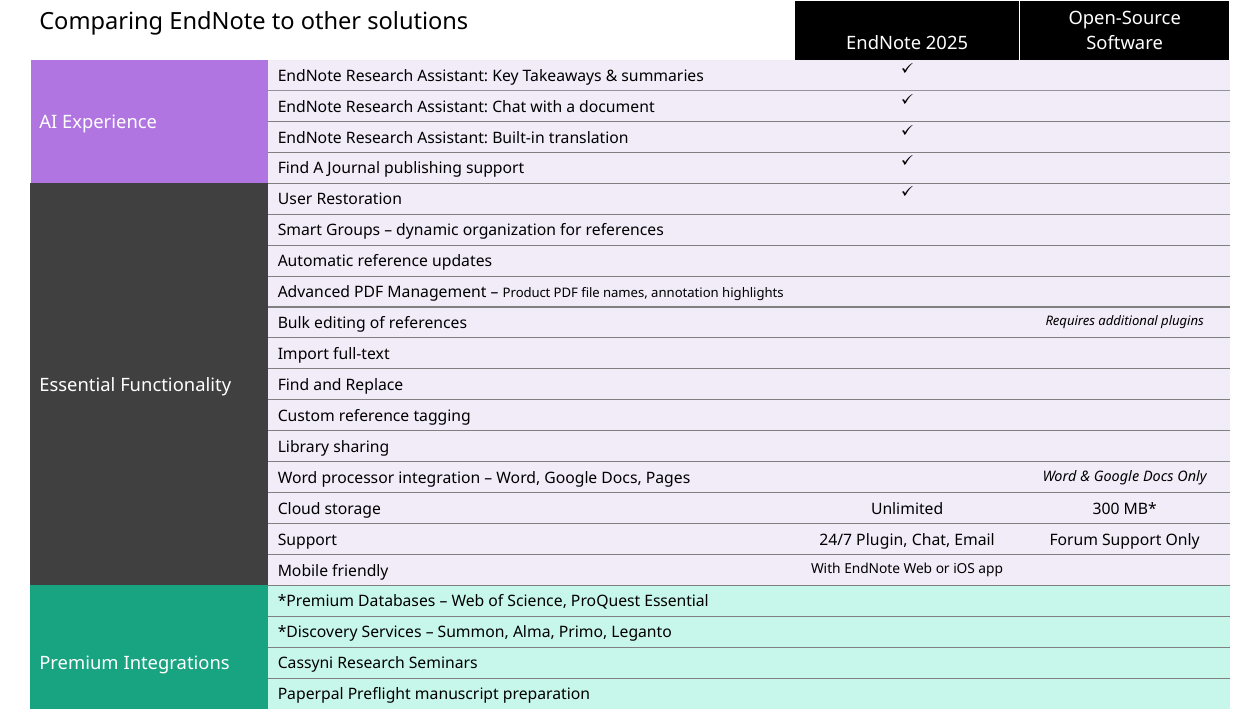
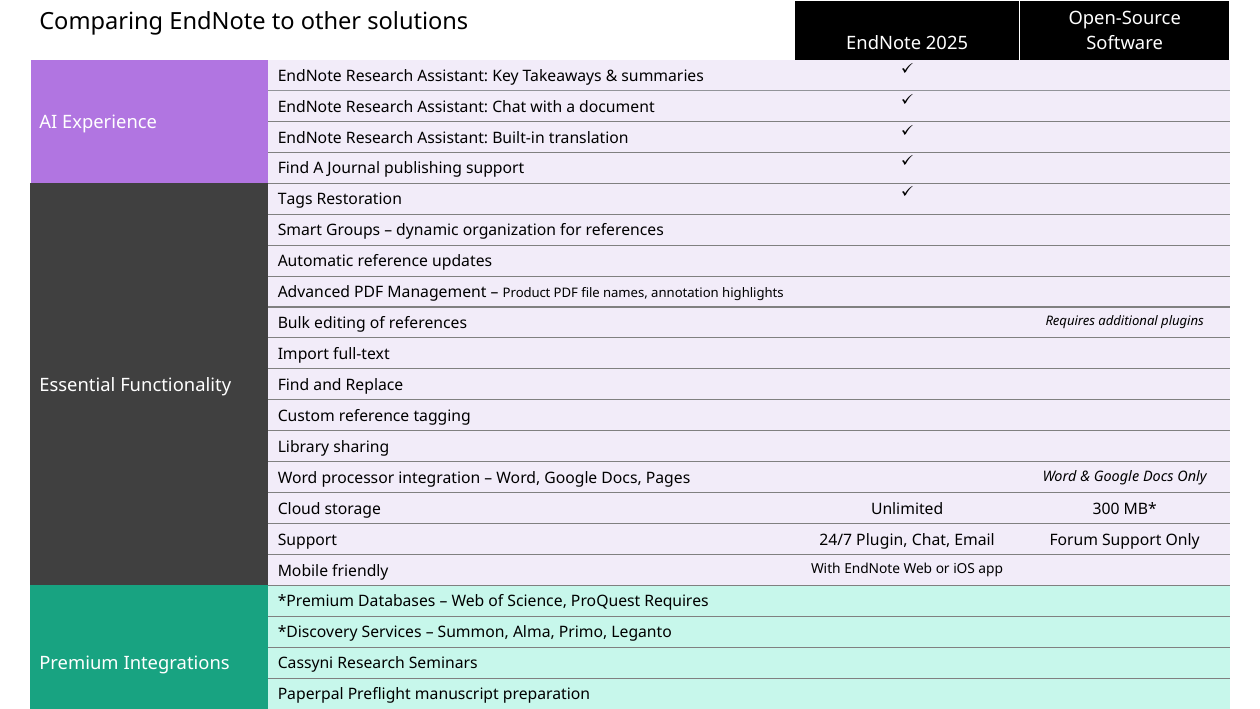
User: User -> Tags (295, 200)
ProQuest Essential: Essential -> Requires (677, 602)
